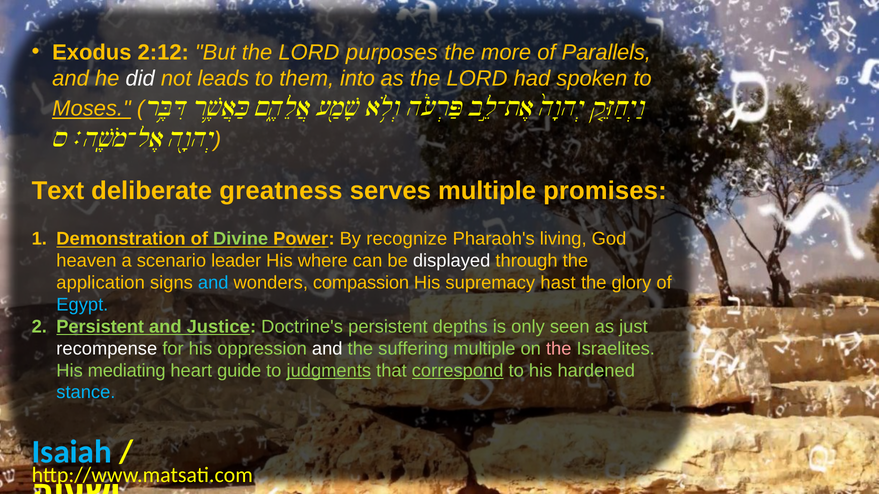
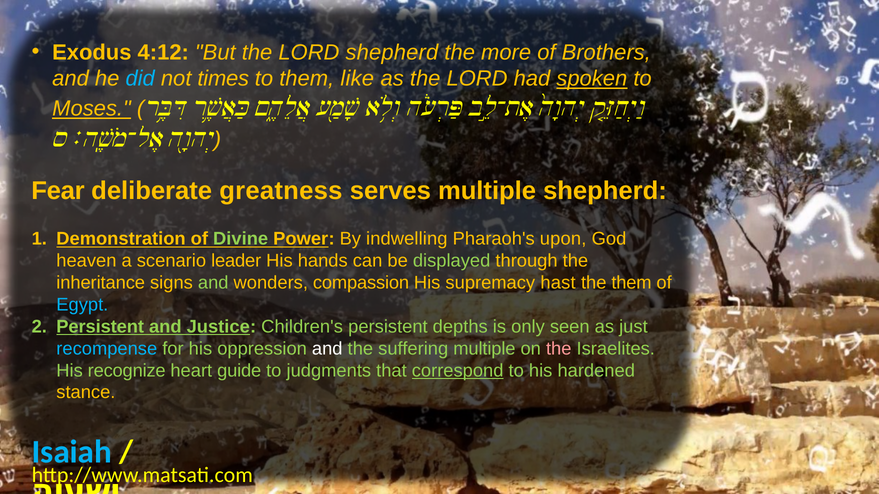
2:12: 2:12 -> 4:12 (163, 52)
LORD purposes: purposes -> shepherd (392, 52)
Parallels: Parallels -> Brothers (606, 52)
did colour: white -> light blue (140, 79)
leads: leads -> times (223, 79)
into: into -> like (357, 79)
spoken underline: none -> present (592, 79)
Text: Text -> Fear (58, 191)
multiple promises: promises -> shepherd (605, 191)
recognize: recognize -> indwelling (407, 239)
living: living -> upon (563, 239)
where: where -> hands (323, 261)
displayed colour: white -> light green (452, 261)
application: application -> inheritance (101, 283)
and colour: light blue -> light green (213, 283)
the glory: glory -> them (632, 283)
Doctrine's: Doctrine's -> Children's (302, 327)
recompense colour: white -> light blue (107, 349)
mediating: mediating -> recognize (127, 371)
judgments underline: present -> none (329, 371)
stance colour: light blue -> yellow (86, 393)
